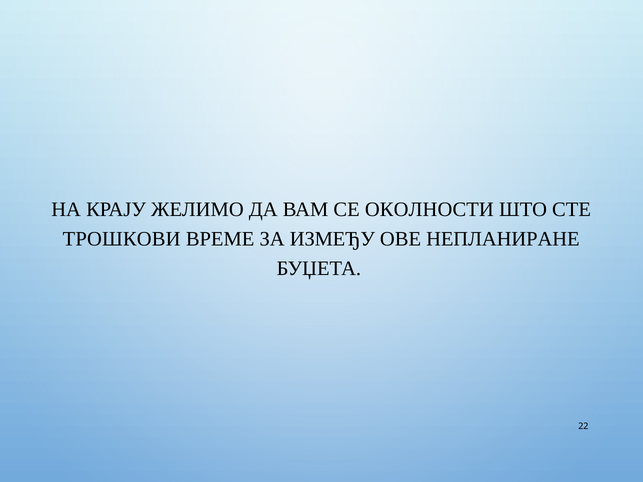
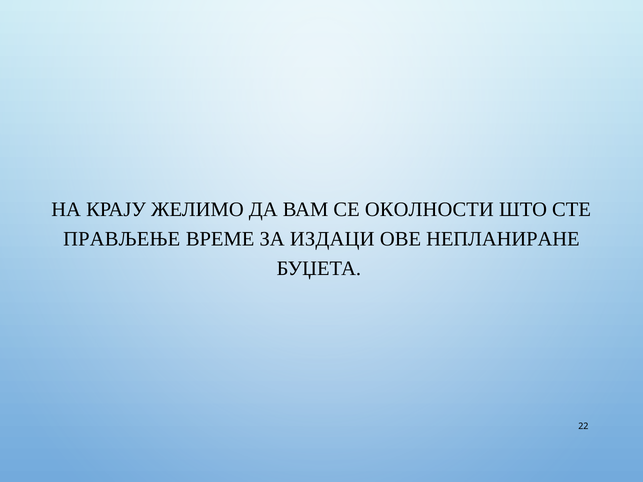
ТРОШКОВИ: ТРОШКОВИ -> ПРАВЉЕЊЕ (122, 239)
ИЗМЕЂУ: ИЗМЕЂУ -> ИЗДАЦИ (332, 239)
